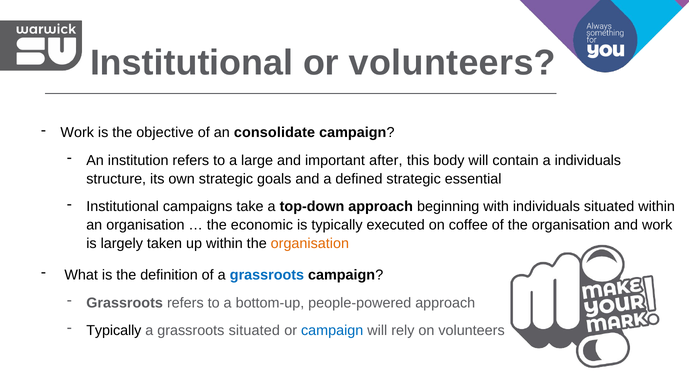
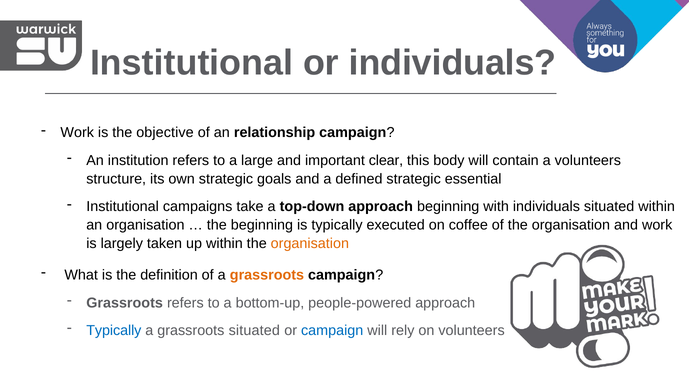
or volunteers: volunteers -> individuals (453, 63)
consolidate: consolidate -> relationship (275, 133)
after: after -> clear (386, 160)
a individuals: individuals -> volunteers (588, 160)
the economic: economic -> beginning (262, 225)
grassroots colour: blue -> orange (267, 275)
Typically colour: black -> blue (114, 330)
